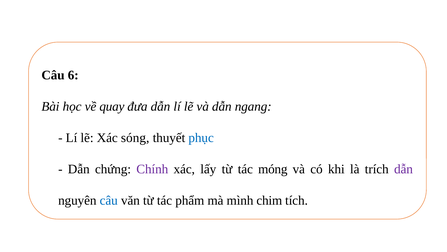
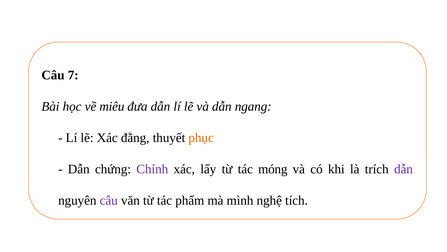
6: 6 -> 7 (73, 75)
quay: quay -> miêu (112, 106)
sóng: sóng -> đằng (135, 137)
phục colour: blue -> orange (201, 137)
câu colour: blue -> purple (109, 200)
chim: chim -> nghệ (269, 200)
